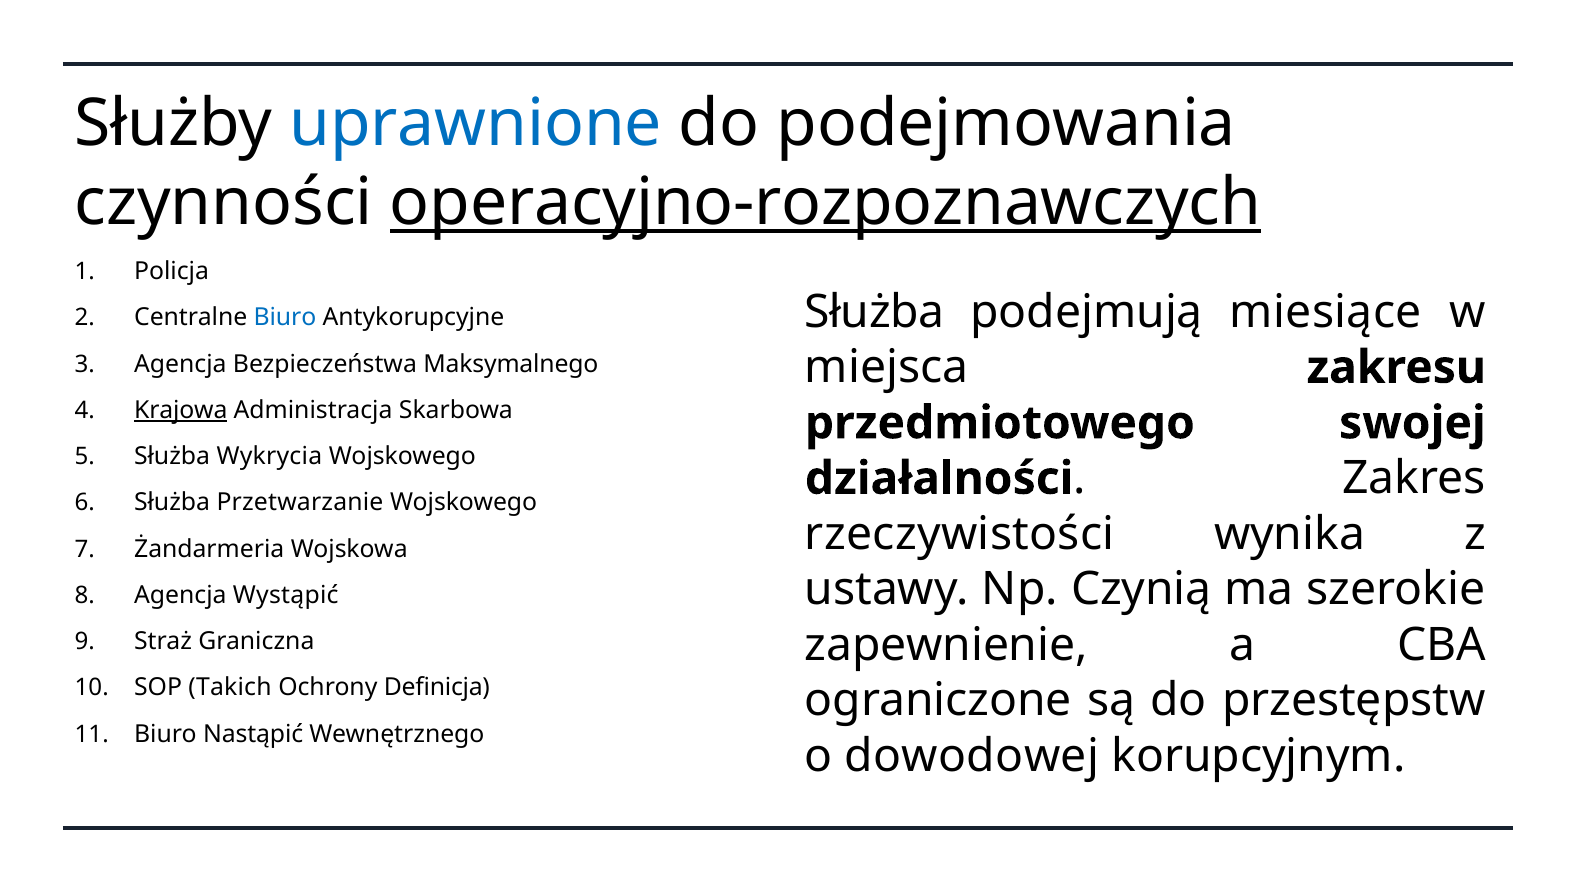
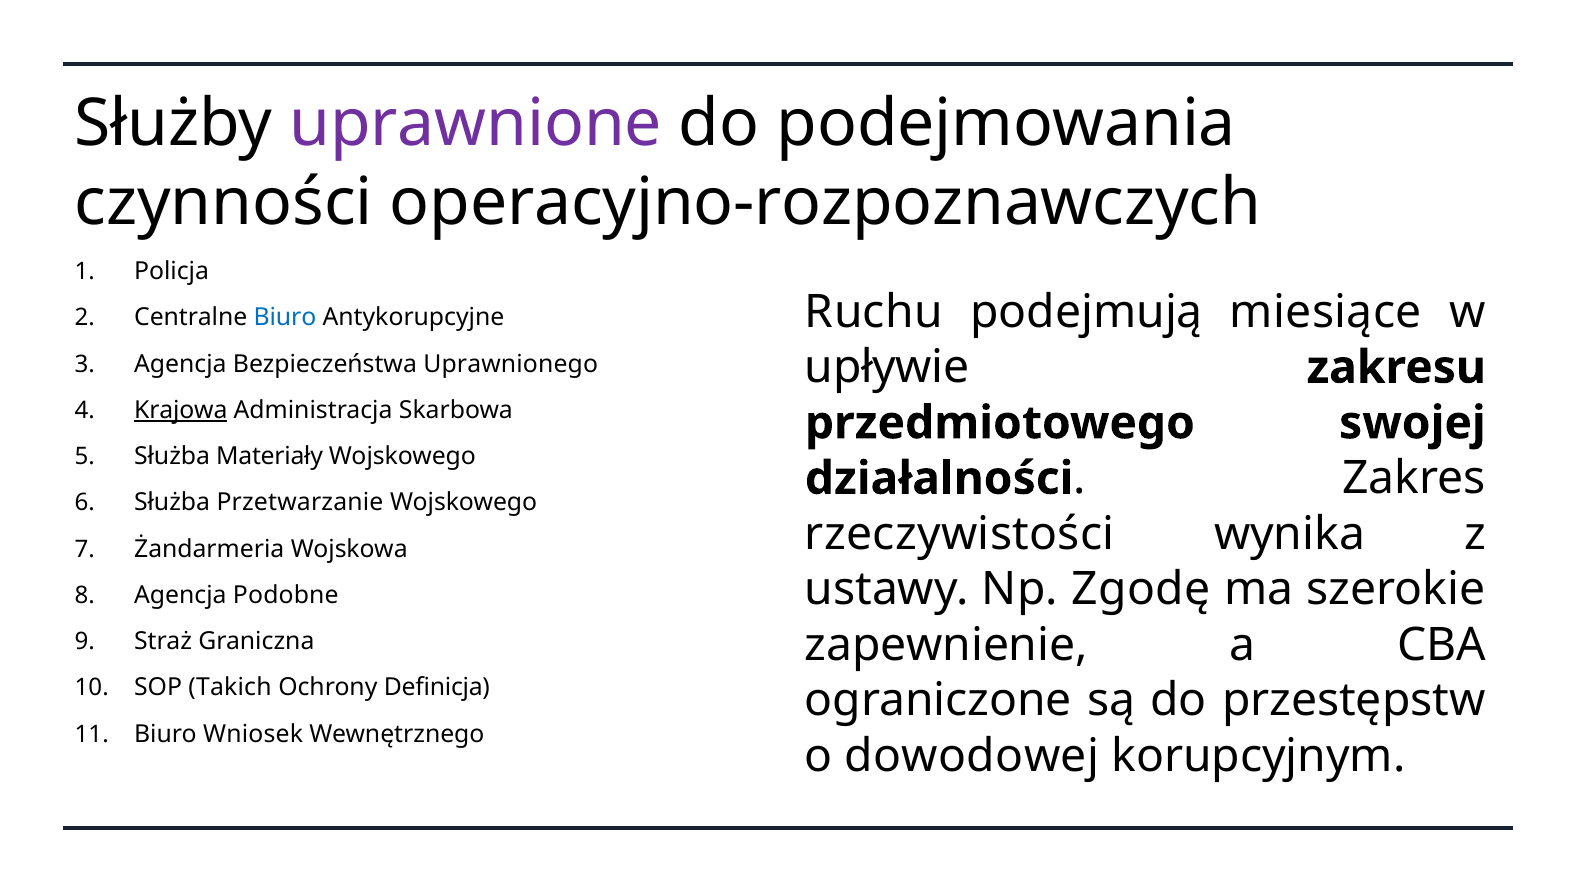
uprawnione colour: blue -> purple (476, 123)
operacyjno-rozpoznawczych underline: present -> none (825, 203)
Służba: Służba -> Ruchu (874, 312)
miejsca: miejsca -> upływie (887, 368)
Maksymalnego: Maksymalnego -> Uprawnionego (511, 364)
Wykrycia: Wykrycia -> Materiały (270, 457)
Czynią: Czynią -> Zgodę (1141, 590)
Wystąpić: Wystąpić -> Podobne (286, 595)
Nastąpić: Nastąpić -> Wniosek (253, 734)
